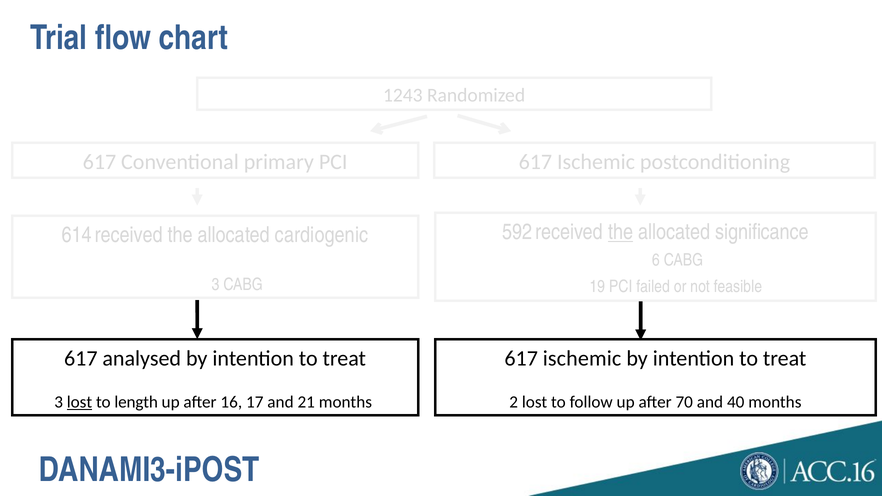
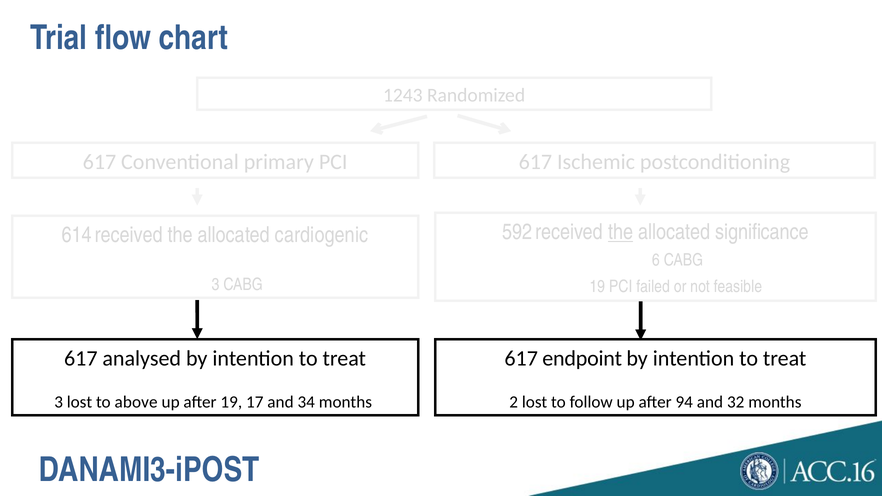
ischemic: ischemic -> endpoint (582, 358)
lost underline: present -> none (79, 402)
length: length -> above (136, 402)
after 16: 16 -> 19 (231, 402)
21: 21 -> 34 (306, 402)
70: 70 -> 94 (684, 402)
40: 40 -> 32 (736, 402)
